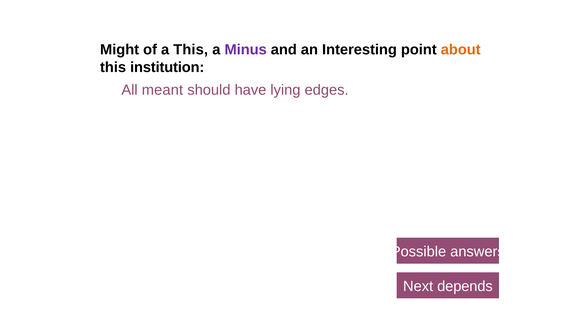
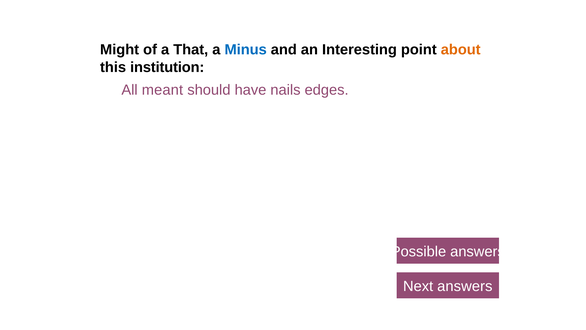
a This: This -> That (191, 50)
Minus colour: purple -> blue (246, 50)
lying: lying -> nails (285, 90)
Next depends: depends -> answers (465, 286)
